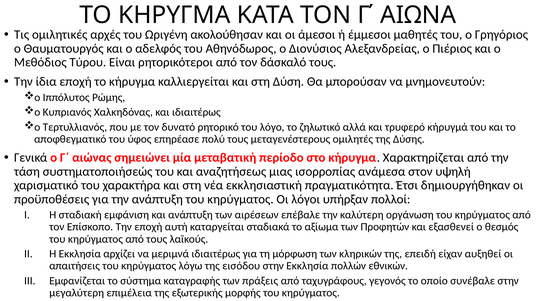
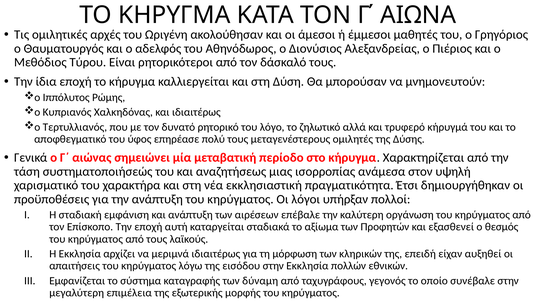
πράξεις: πράξεις -> δύναμη (260, 281)
